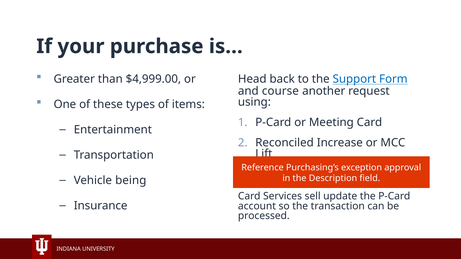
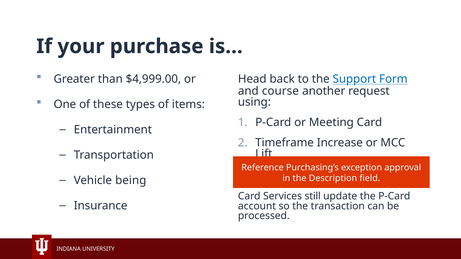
Reconciled: Reconciled -> Timeframe (285, 143)
sell: sell -> still (313, 196)
